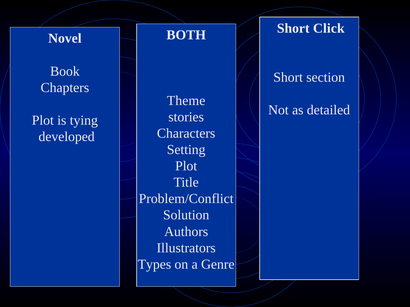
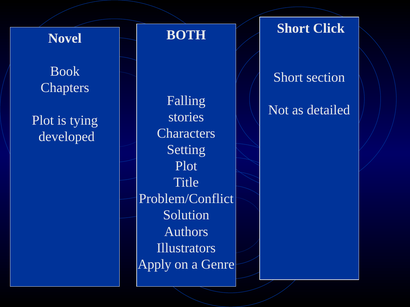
Theme: Theme -> Falling (186, 101)
Types: Types -> Apply (155, 265)
